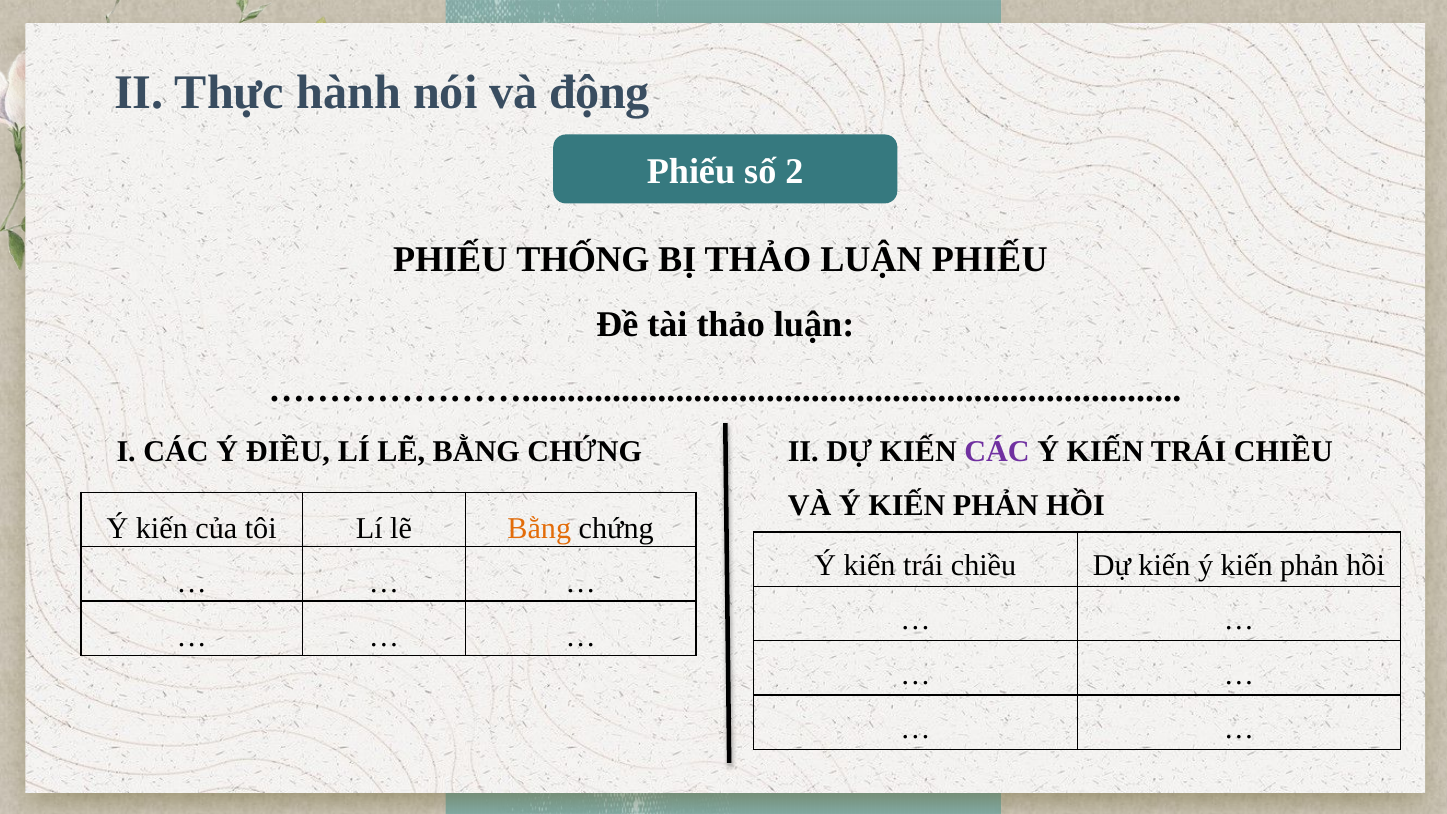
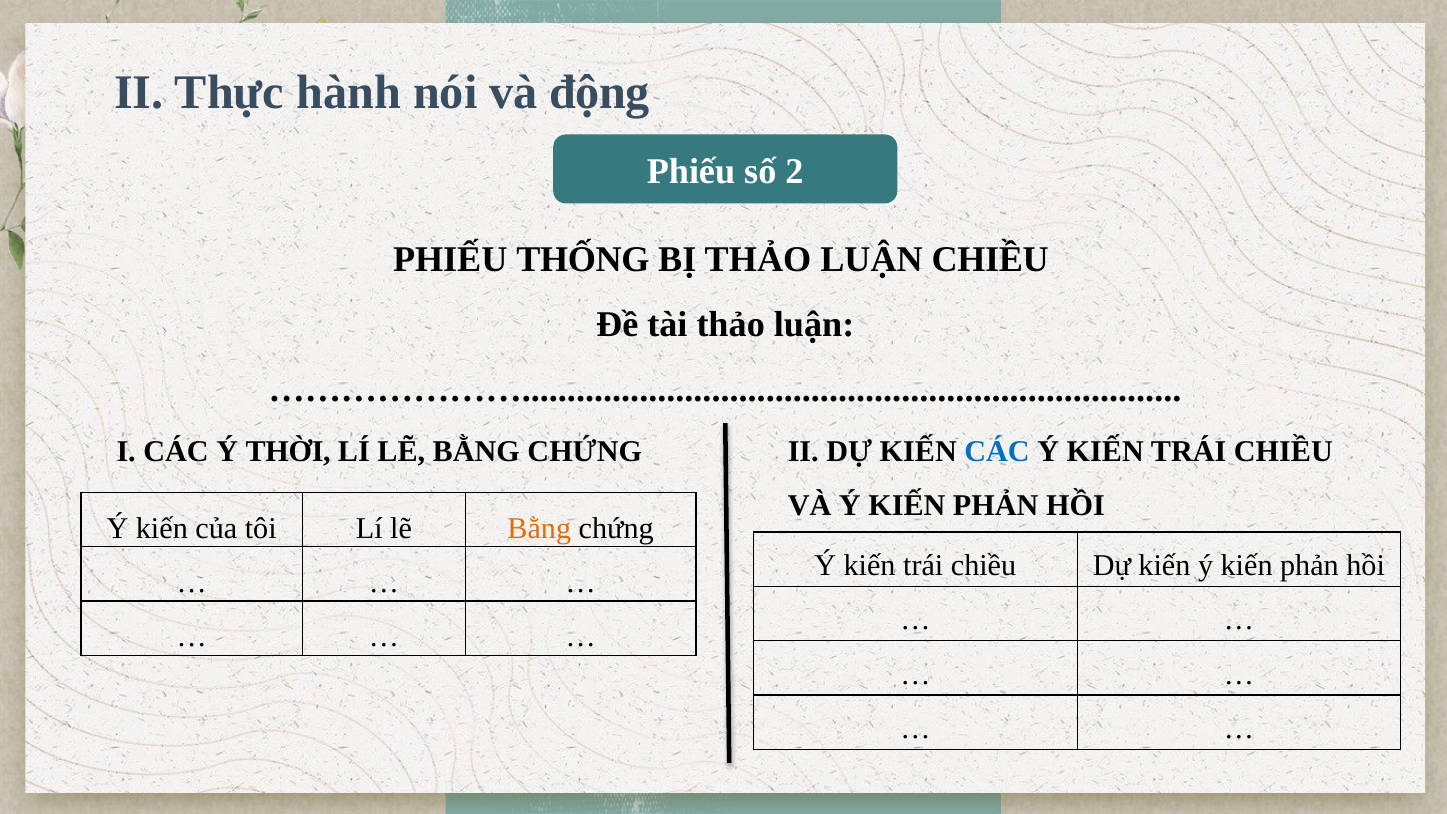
LUẬN PHIẾU: PHIẾU -> CHIỀU (990, 260)
ĐIỀU: ĐIỀU -> THỜI (288, 451)
CÁC colour: purple -> blue (997, 451)
